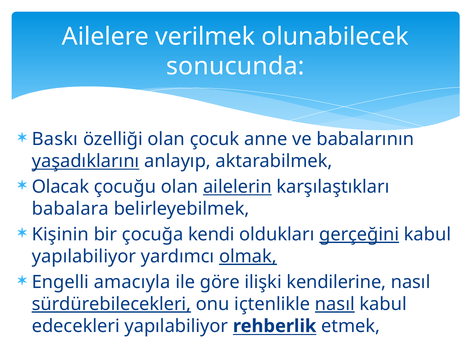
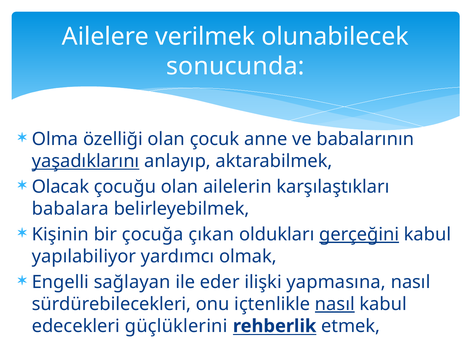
Baskı: Baskı -> Olma (55, 139)
ailelerin underline: present -> none (237, 187)
kendi: kendi -> çıkan (211, 235)
olmak underline: present -> none (248, 257)
amacıyla: amacıyla -> sağlayan (132, 282)
göre: göre -> eder (220, 282)
kendilerine: kendilerine -> yapmasına (336, 282)
sürdürebilecekleri underline: present -> none (111, 304)
edecekleri yapılabiliyor: yapılabiliyor -> güçlüklerini (176, 326)
